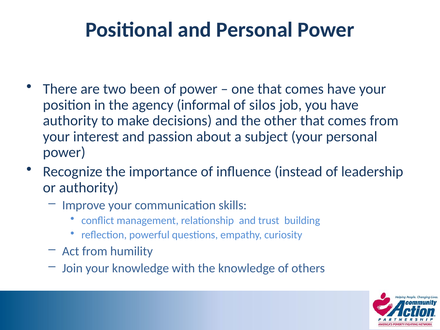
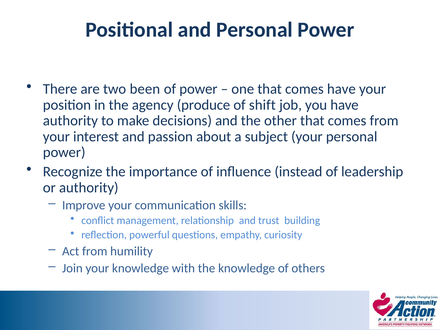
informal: informal -> produce (204, 105)
silos: silos -> shift (262, 105)
